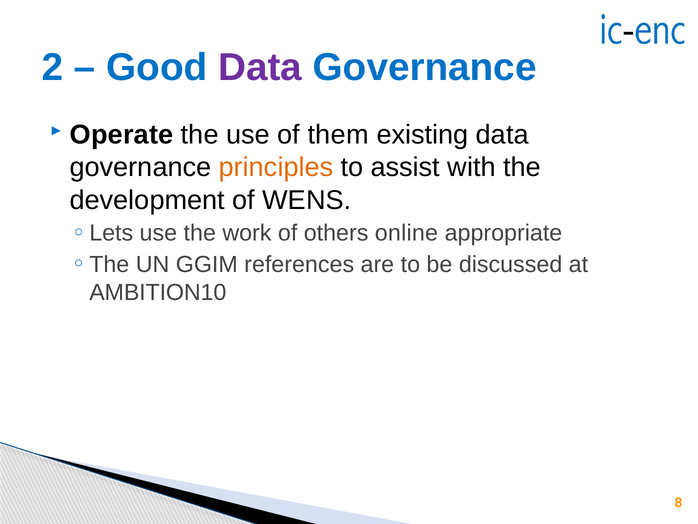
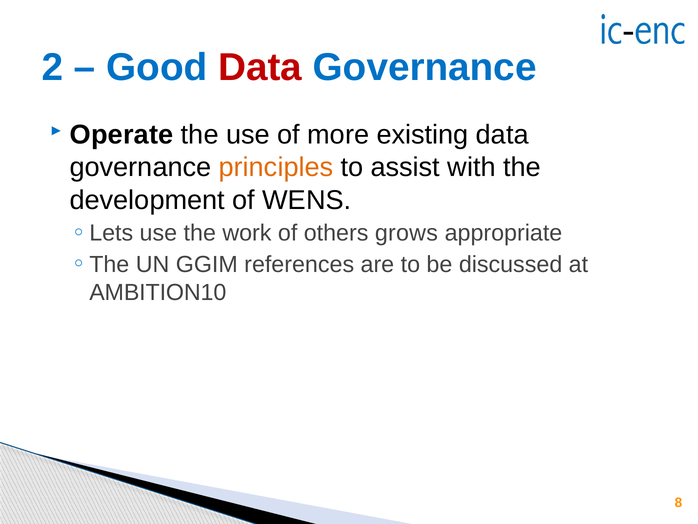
Data colour: purple -> red (260, 67)
them: them -> more (338, 135)
online: online -> grows (406, 233)
